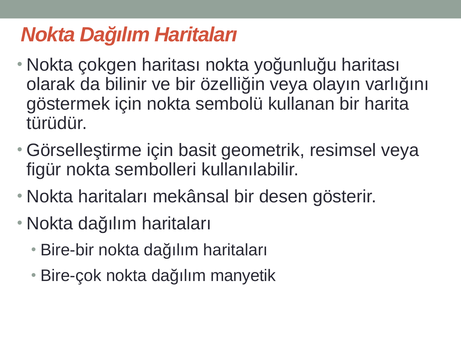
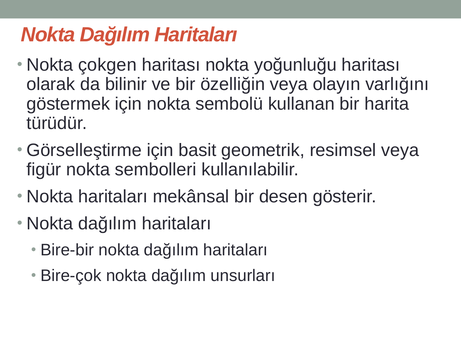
manyetik: manyetik -> unsurları (243, 276)
